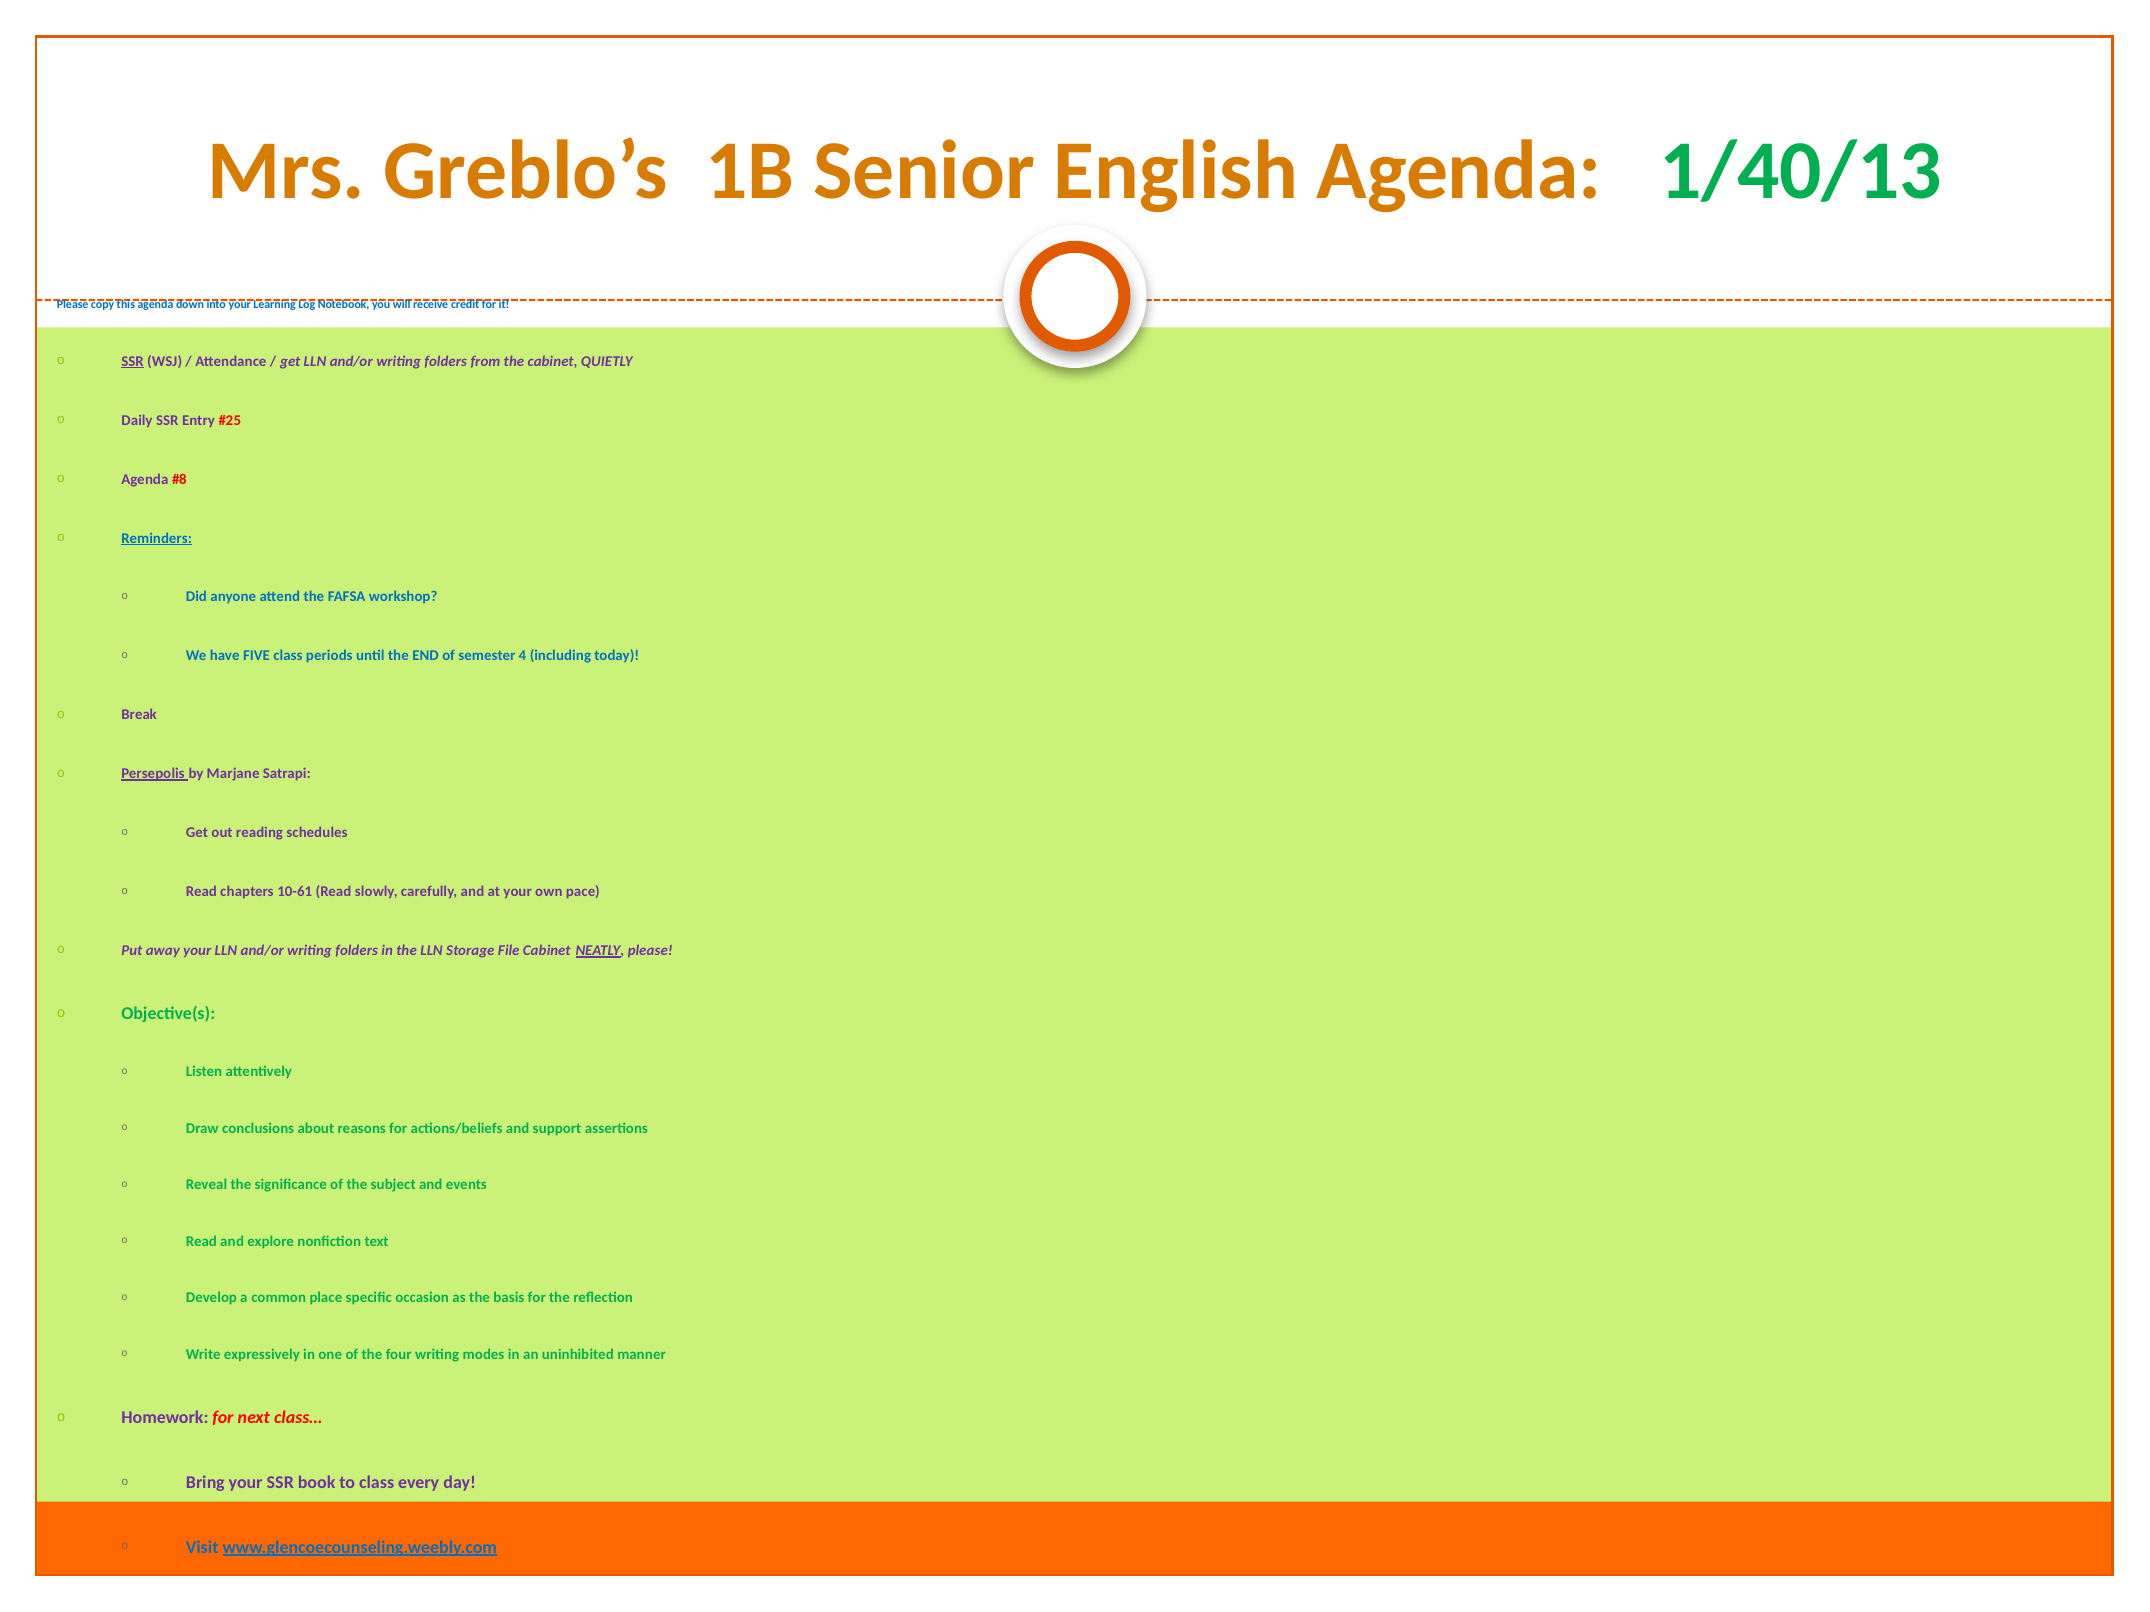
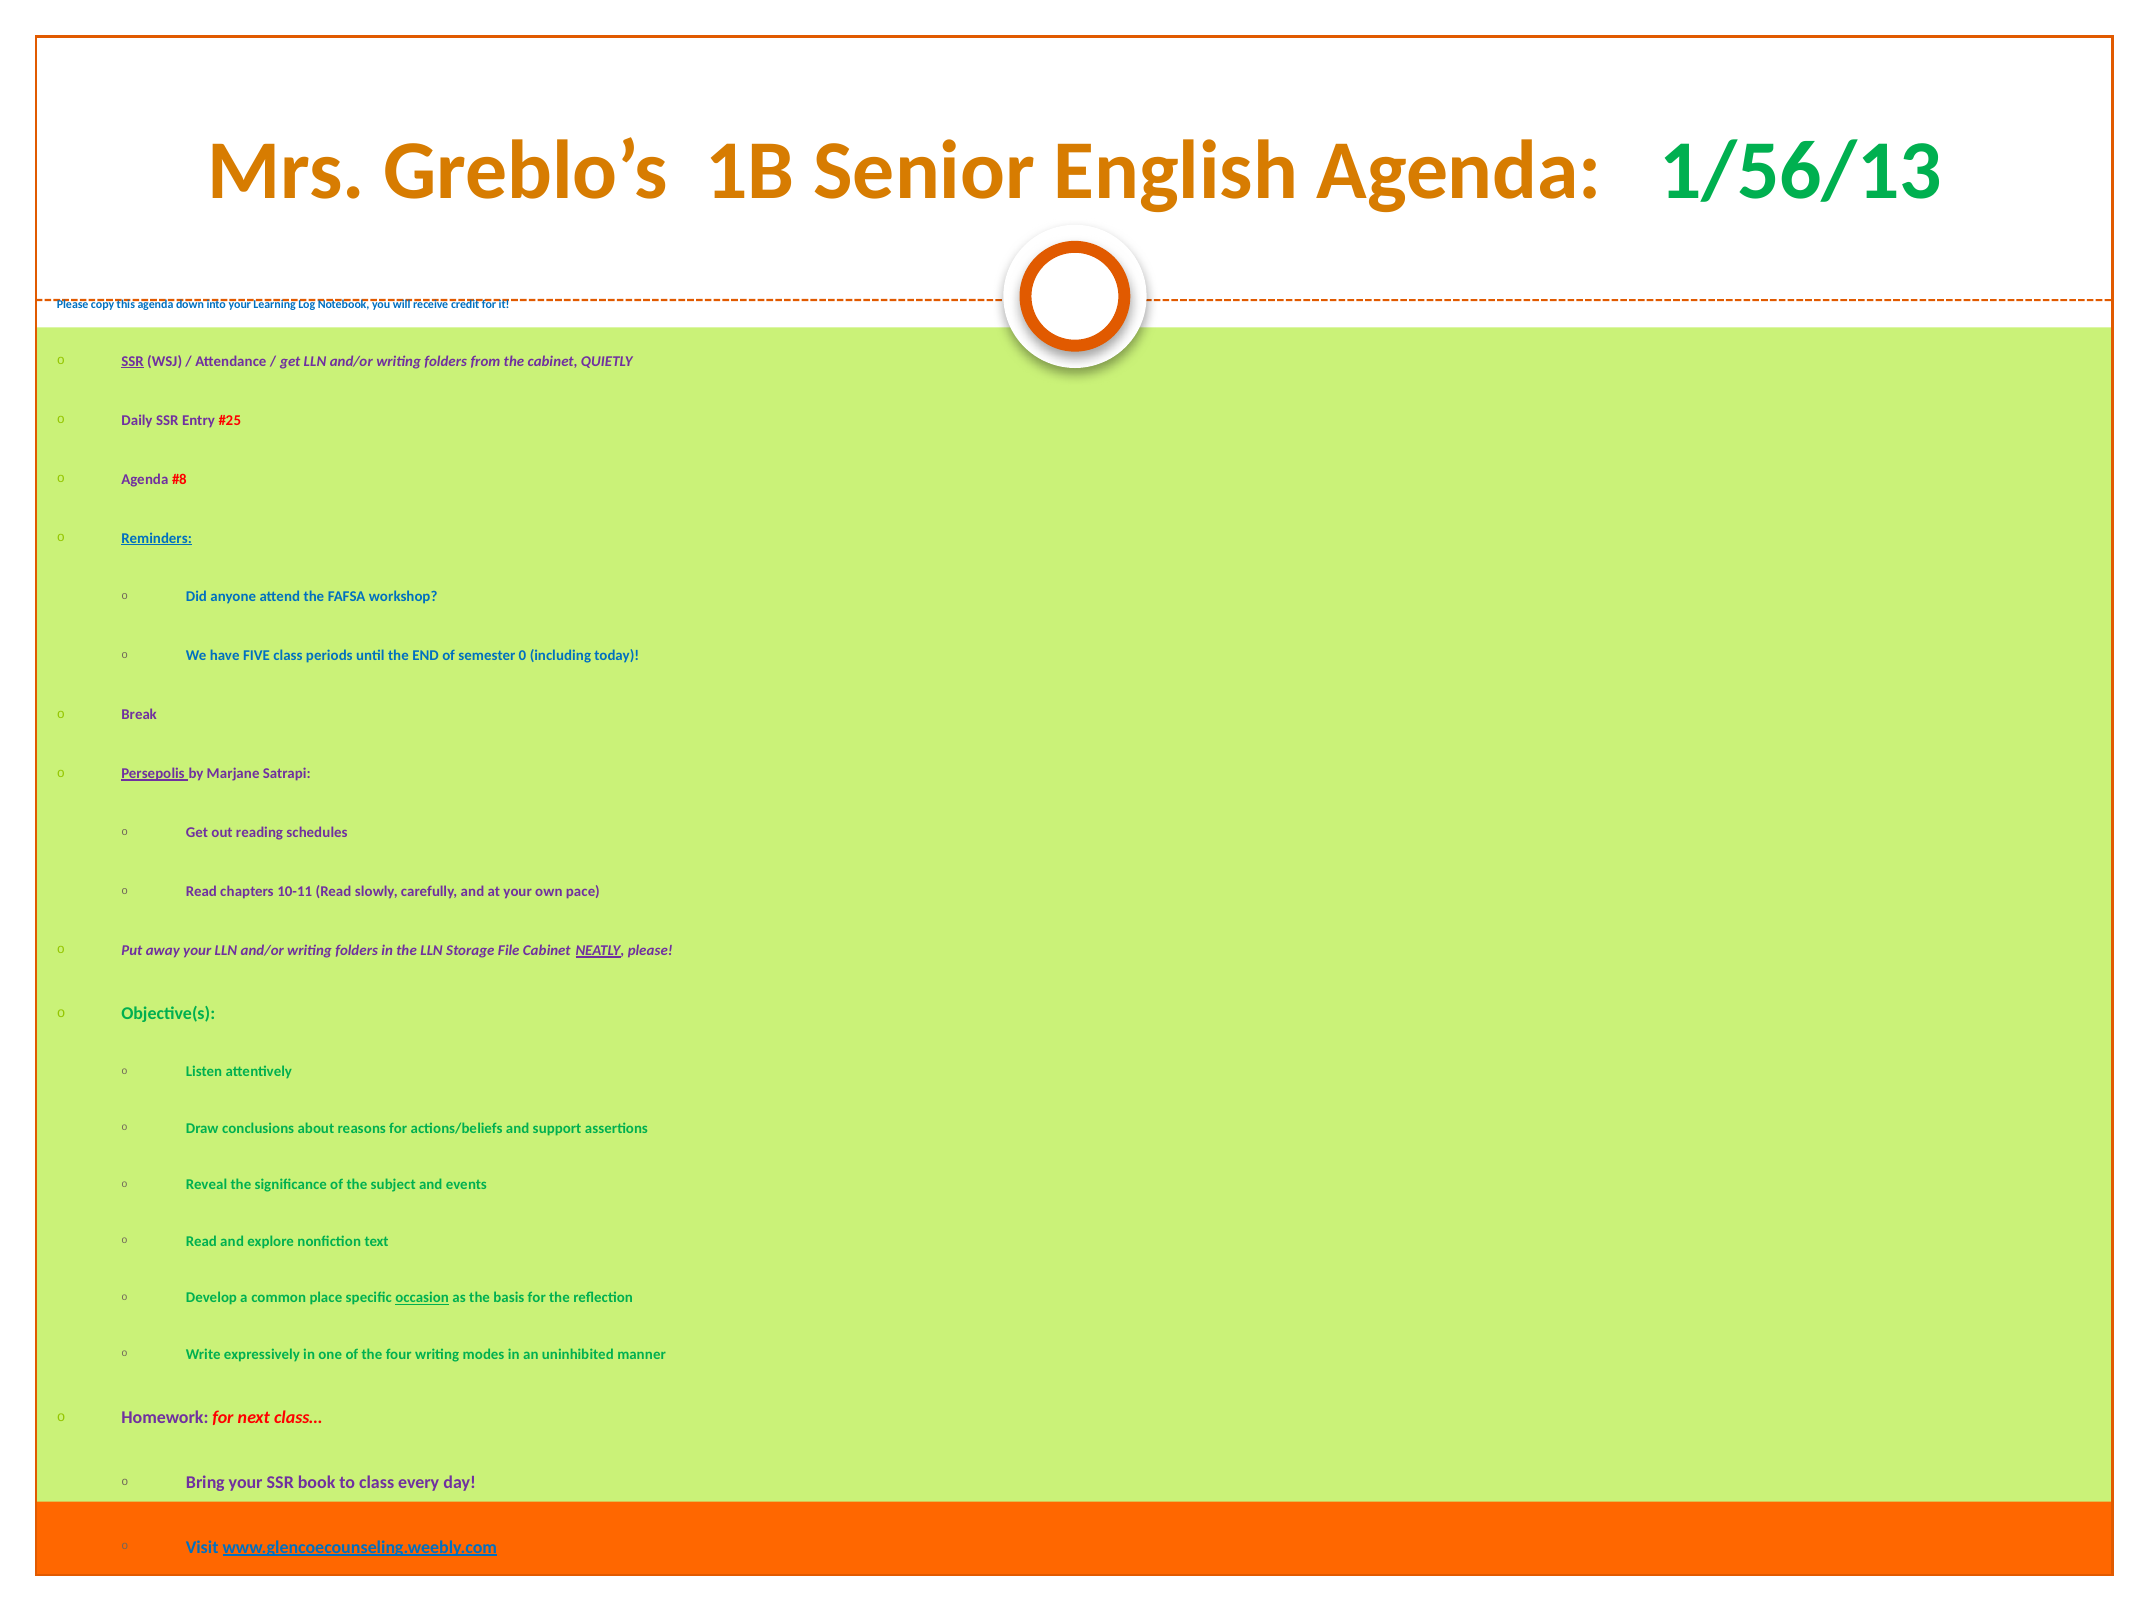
1/40/13: 1/40/13 -> 1/56/13 (1801, 171)
4: 4 -> 0 (522, 656)
10-61: 10-61 -> 10-11 (295, 892)
occasion underline: none -> present (422, 1298)
